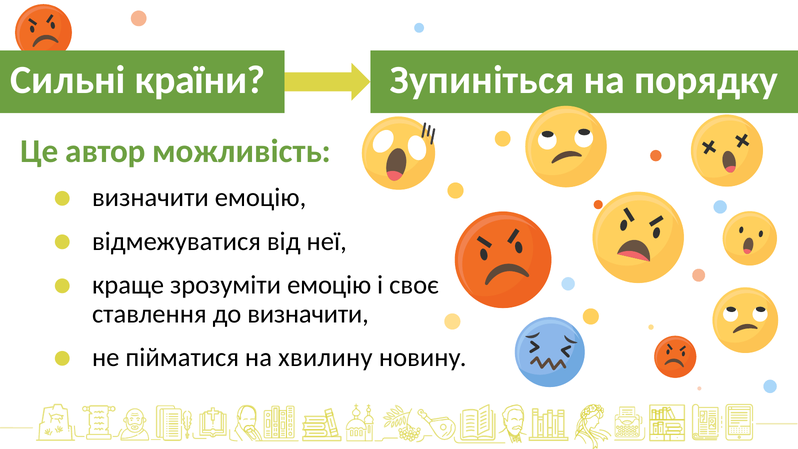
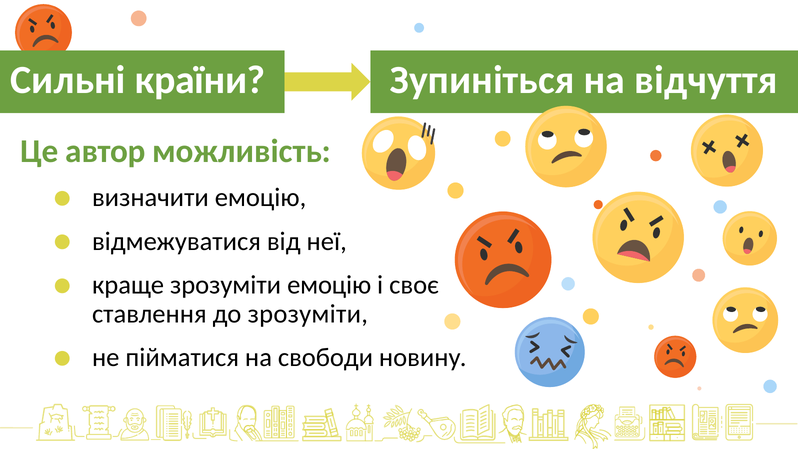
порядку: порядку -> відчуття (706, 80)
до визначити: визначити -> зрозуміти (308, 314)
хвилину: хвилину -> свободи (325, 358)
